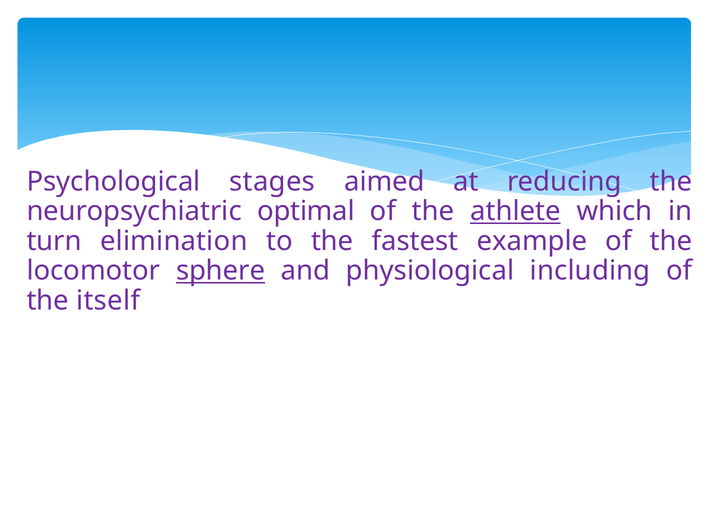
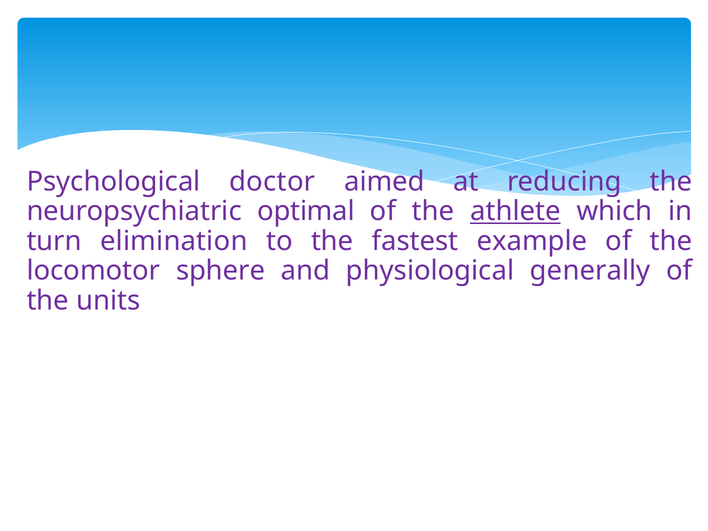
stages: stages -> doctor (272, 182)
sphere underline: present -> none (221, 271)
including: including -> generally (590, 271)
itself: itself -> units (108, 301)
